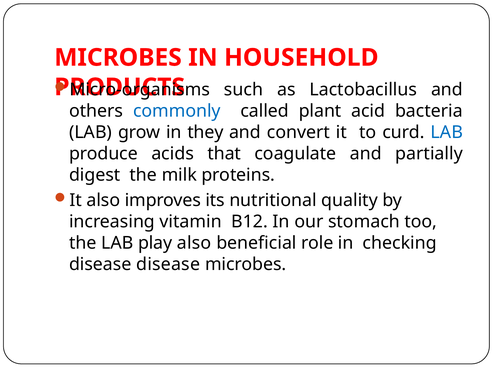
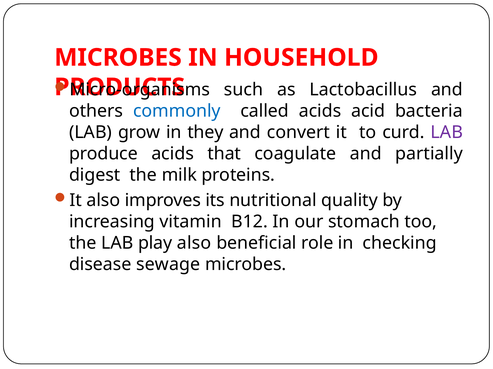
called plant: plant -> acids (320, 111)
LAB colour: blue -> purple (447, 133)
disease disease: disease -> sewage (168, 265)
